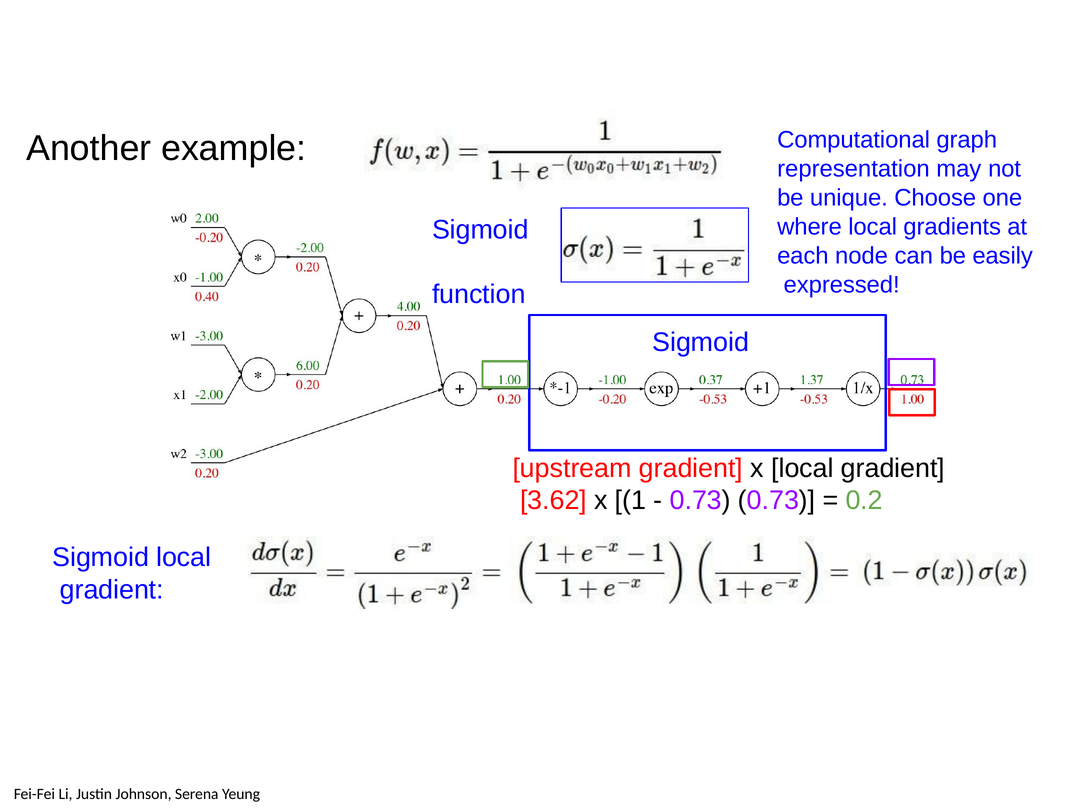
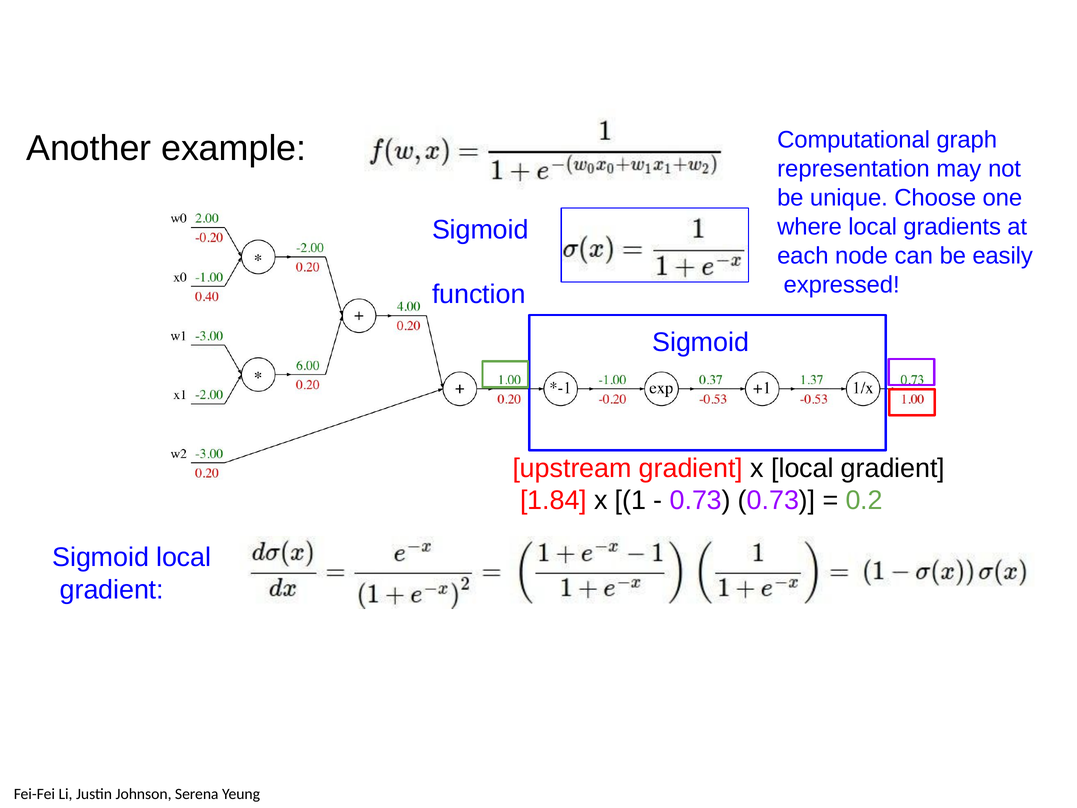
3.62: 3.62 -> 1.84 (553, 500)
